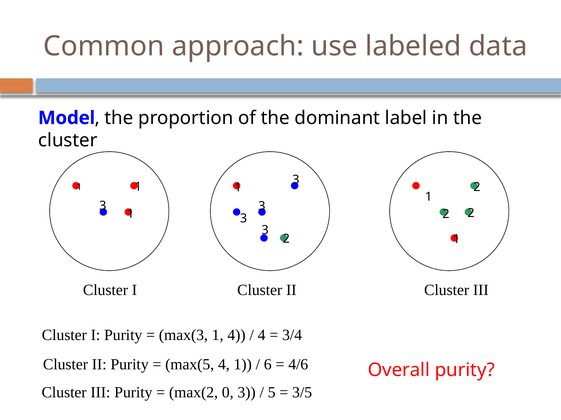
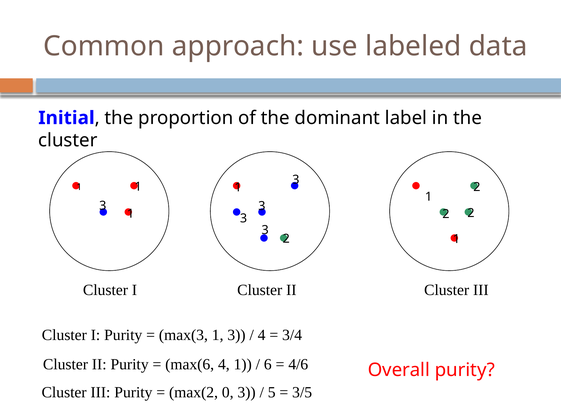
Model: Model -> Initial (66, 118)
1 4: 4 -> 3 (236, 336)
max(5: max(5 -> max(6 (190, 365)
